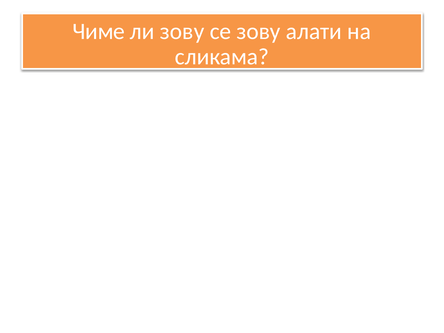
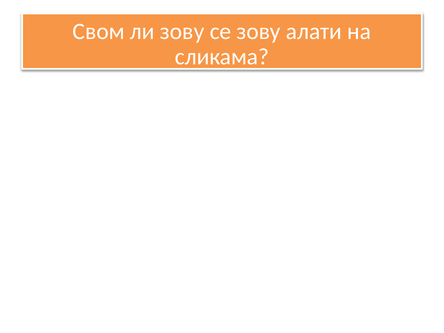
Чиме: Чиме -> Свом (99, 31)
